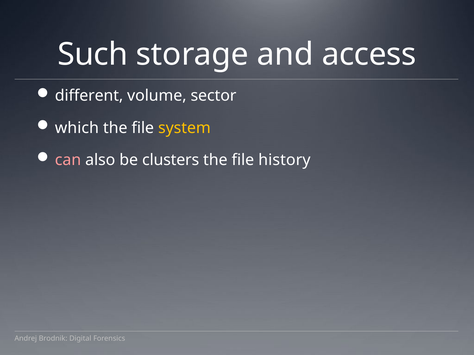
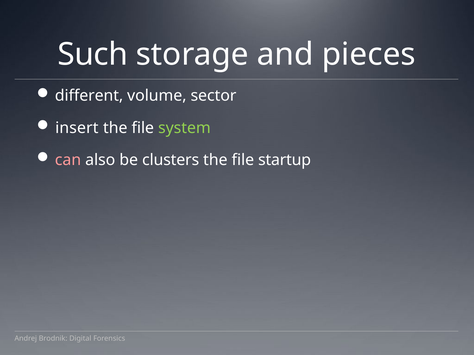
access: access -> pieces (369, 54)
which: which -> insert (77, 128)
system colour: yellow -> light green (184, 128)
history: history -> startup (285, 160)
